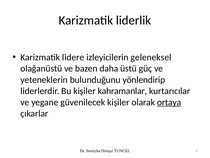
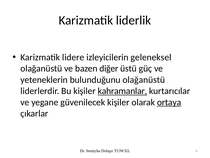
daha: daha -> diğer (109, 68)
bulunduğunu yönlendirip: yönlendirip -> olağanüstü (144, 80)
kahramanlar underline: none -> present (122, 91)
